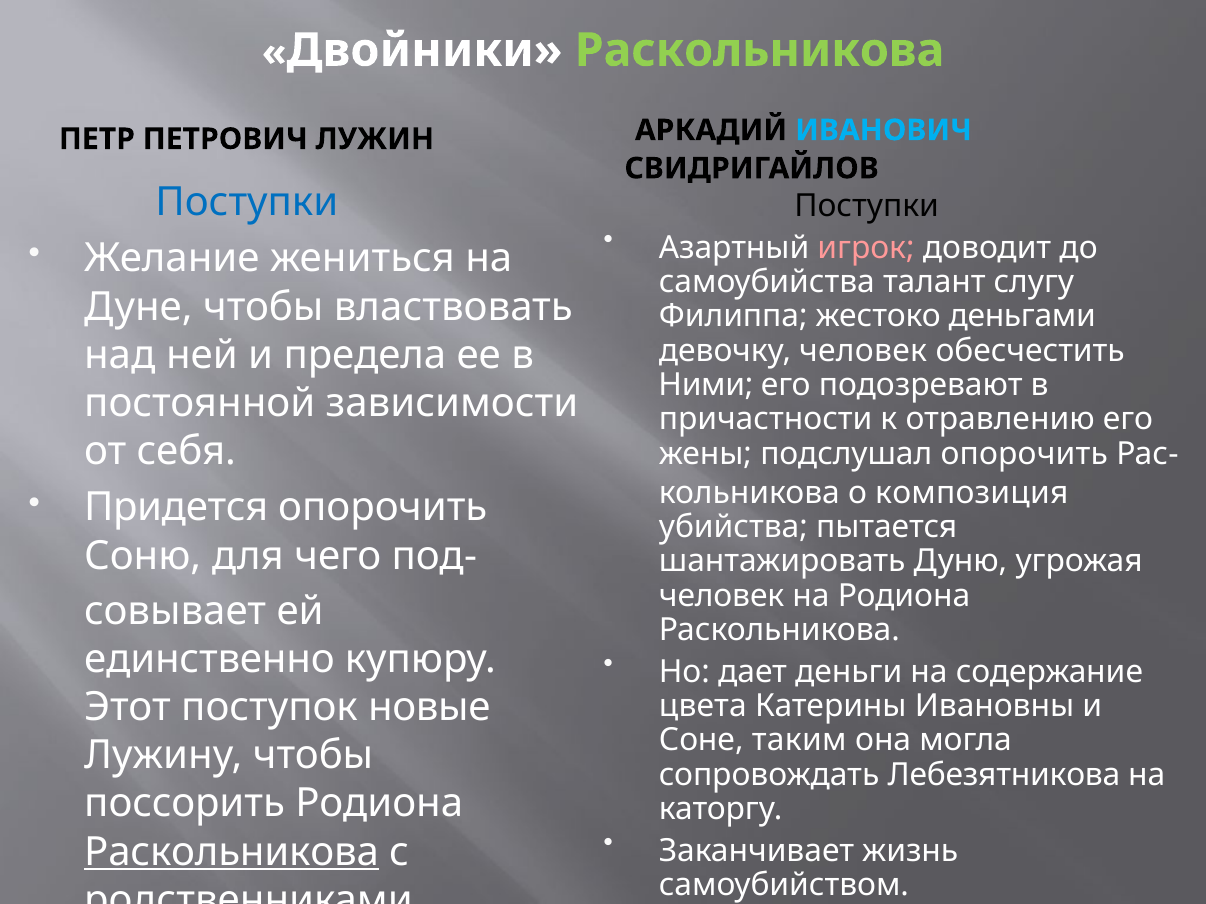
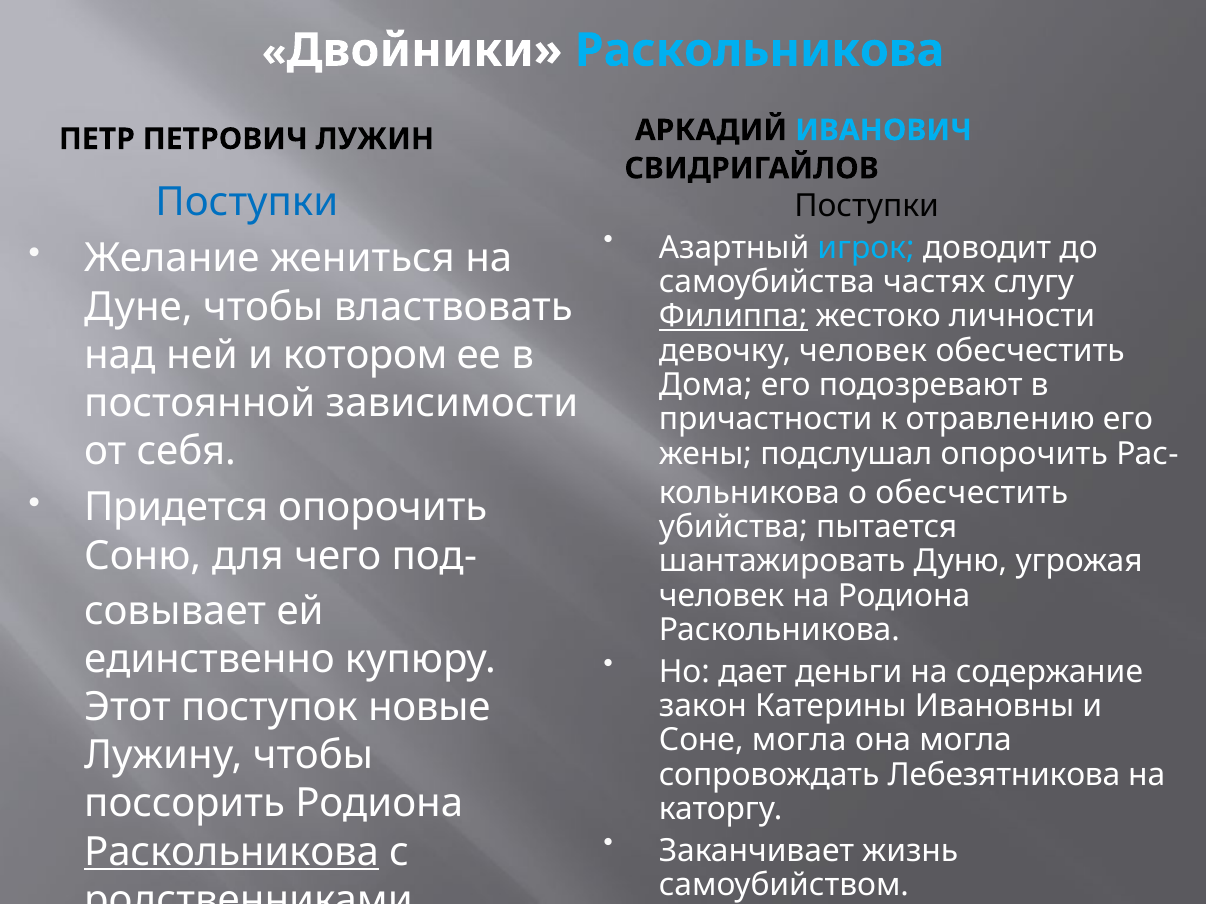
Раскольникова colour: light green -> light blue (759, 50)
игрок colour: pink -> light blue (866, 248)
талант: талант -> частях (934, 282)
Филиппа underline: none -> present (733, 317)
деньгами: деньгами -> личности (1022, 317)
предела: предела -> котором (365, 355)
Ними: Ними -> Дома (706, 385)
о композиция: композиция -> обесчестить (972, 493)
цвета: цвета -> закон (703, 706)
Соне таким: таким -> могла (799, 741)
